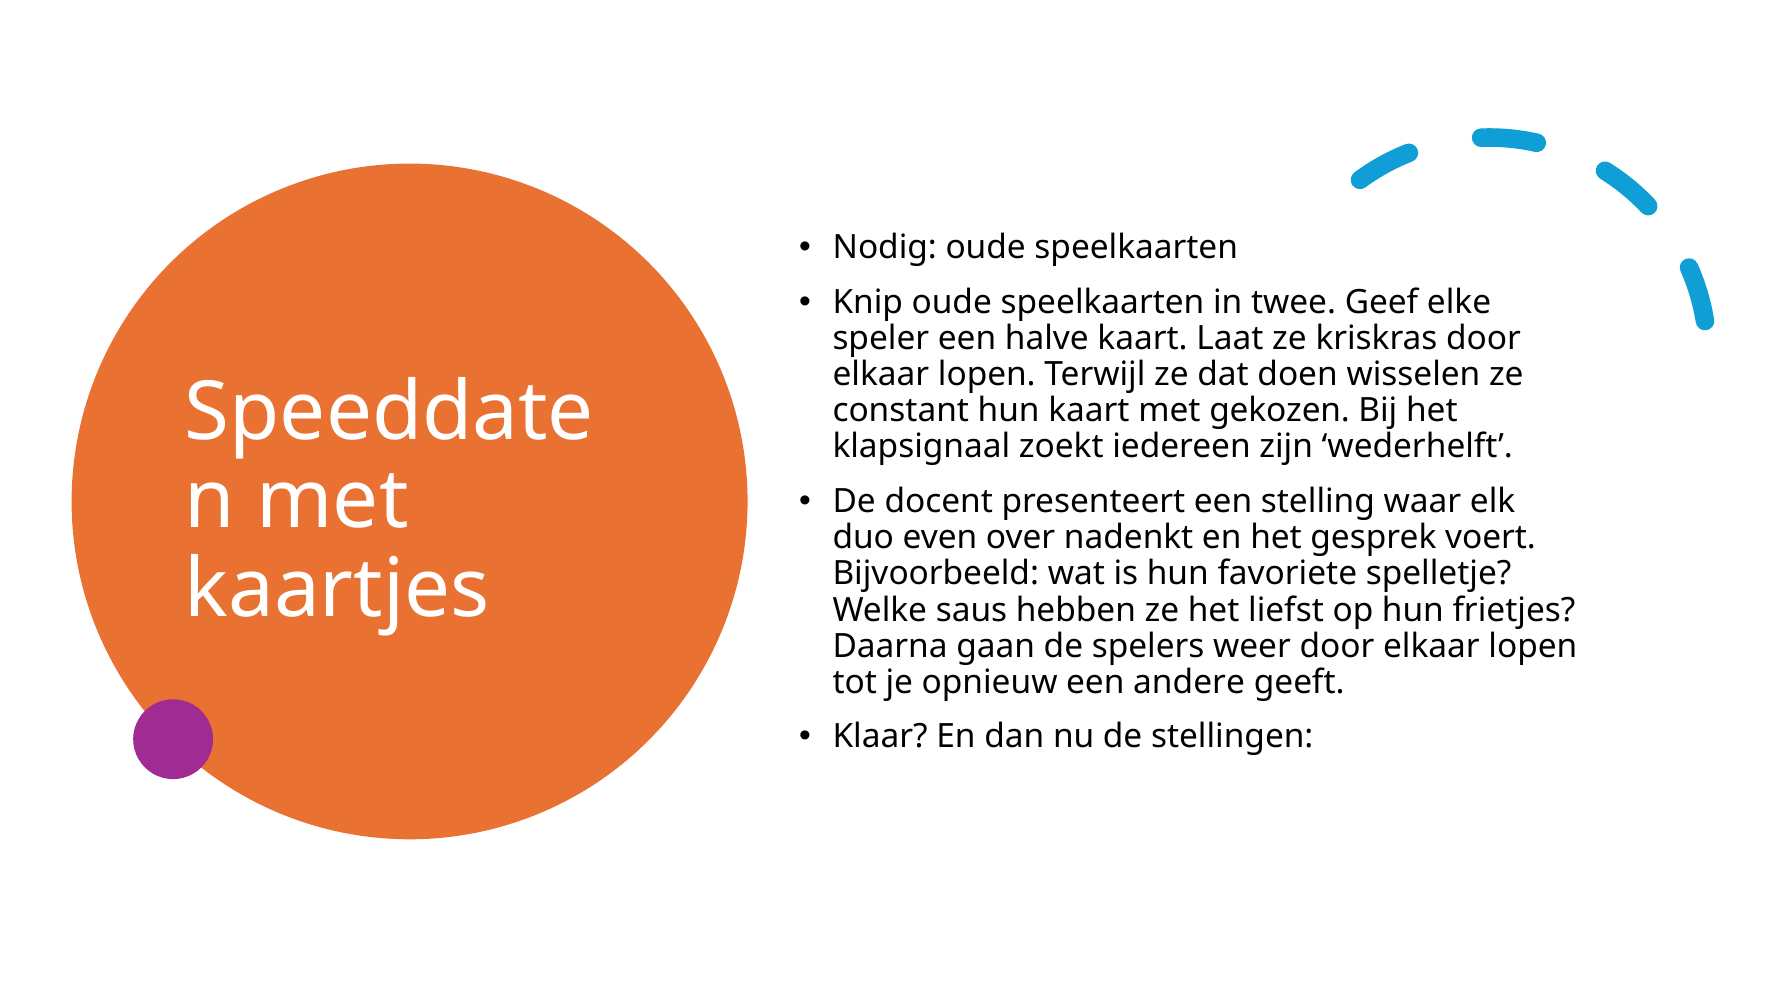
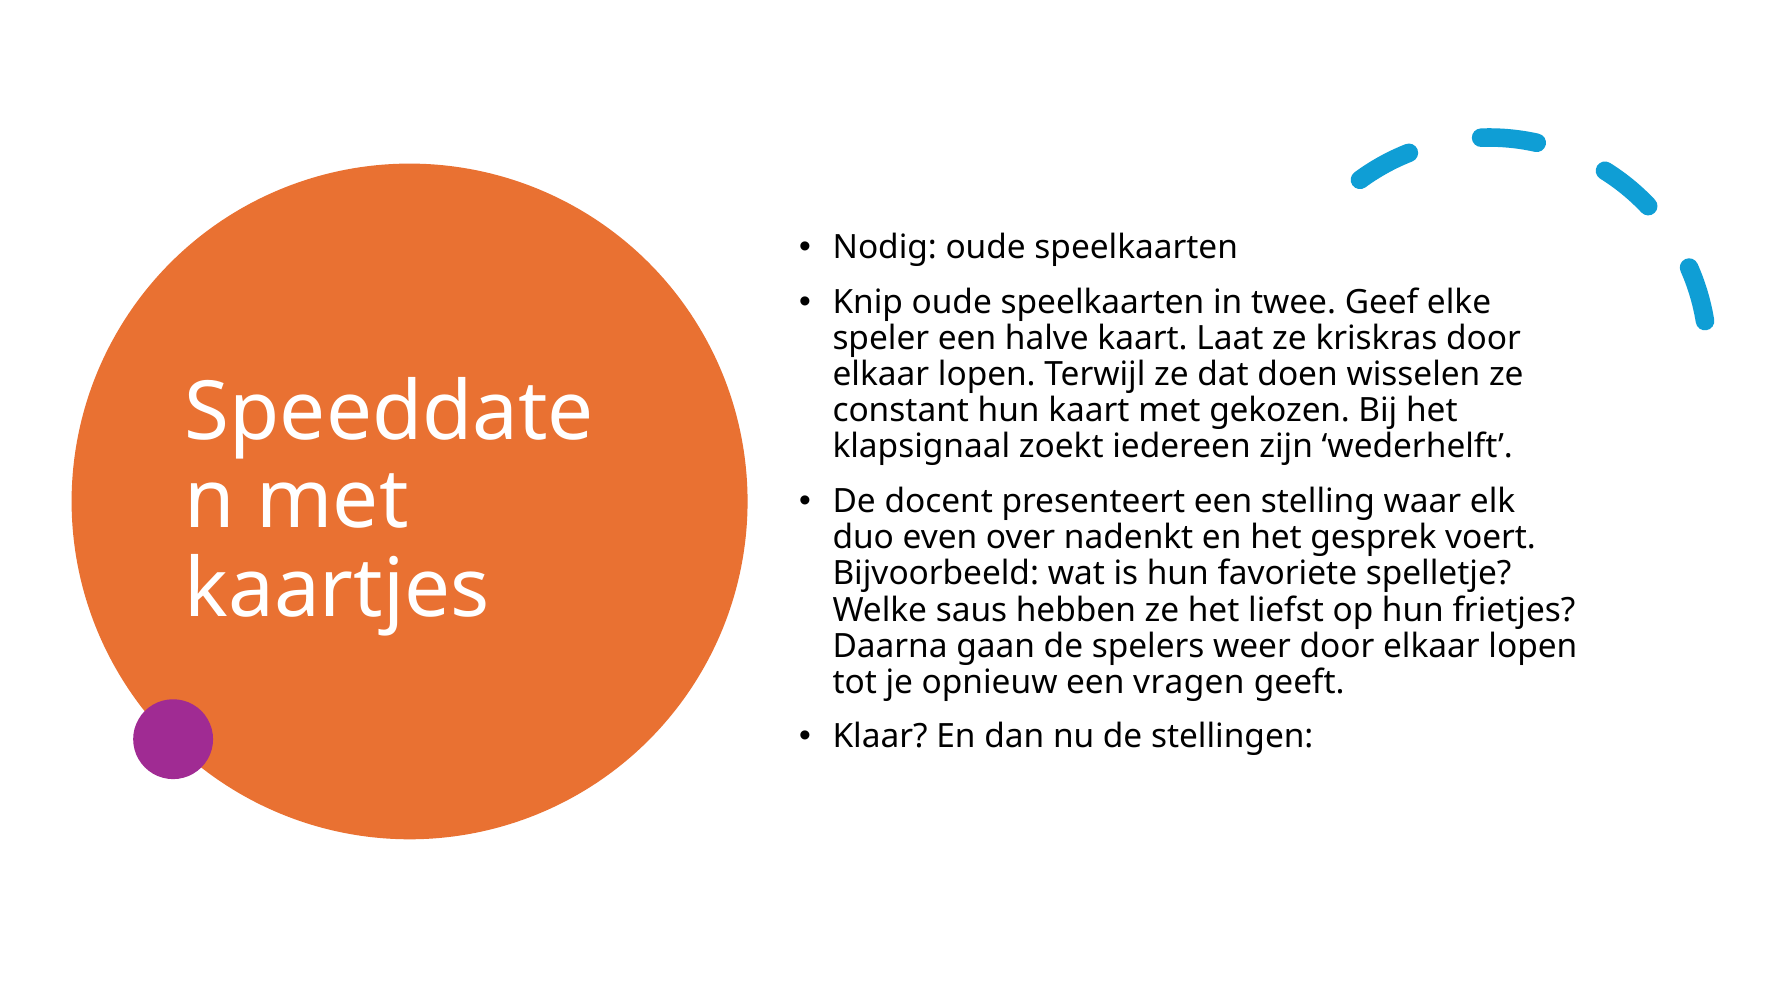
andere: andere -> vragen (1189, 683)
